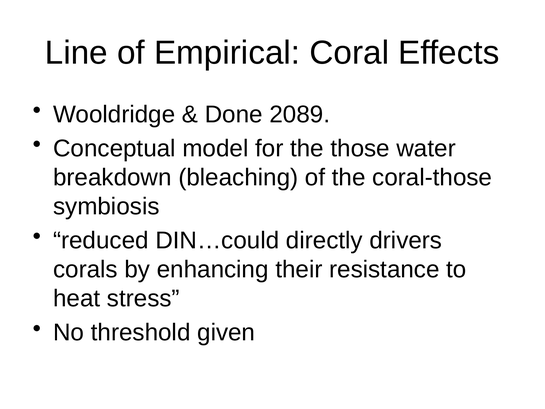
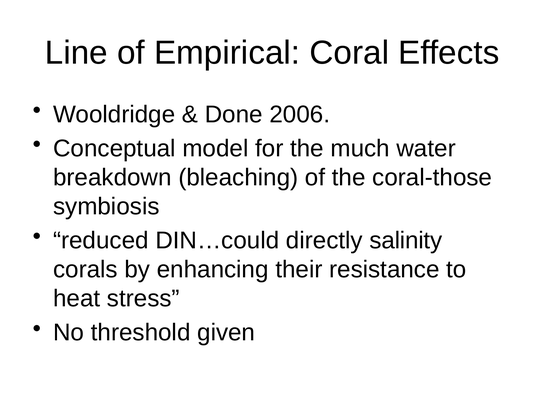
2089: 2089 -> 2006 (300, 114)
those: those -> much (360, 148)
drivers: drivers -> salinity (406, 240)
